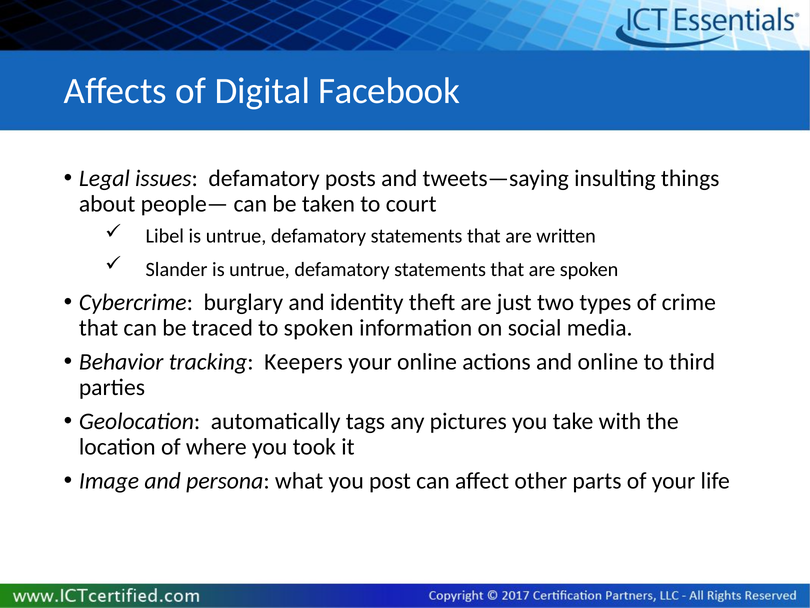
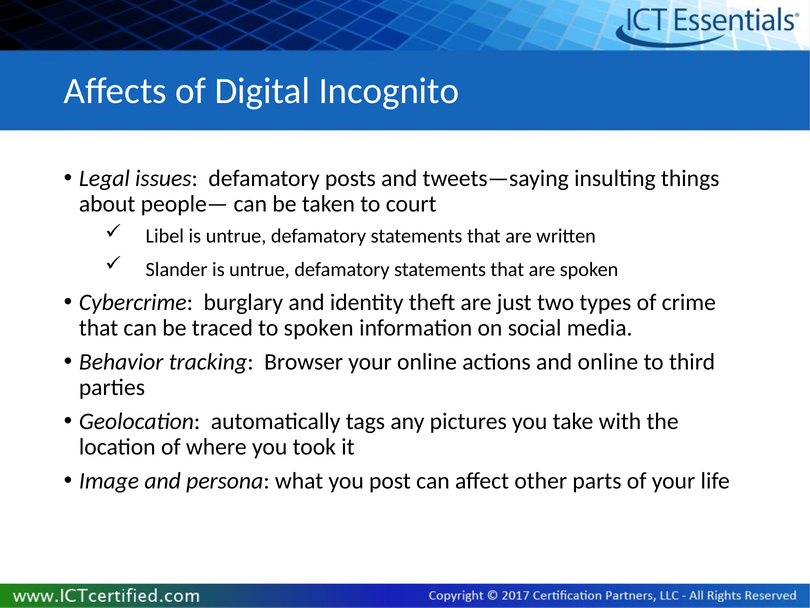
Facebook: Facebook -> Incognito (389, 91)
Keepers: Keepers -> Browser (304, 362)
